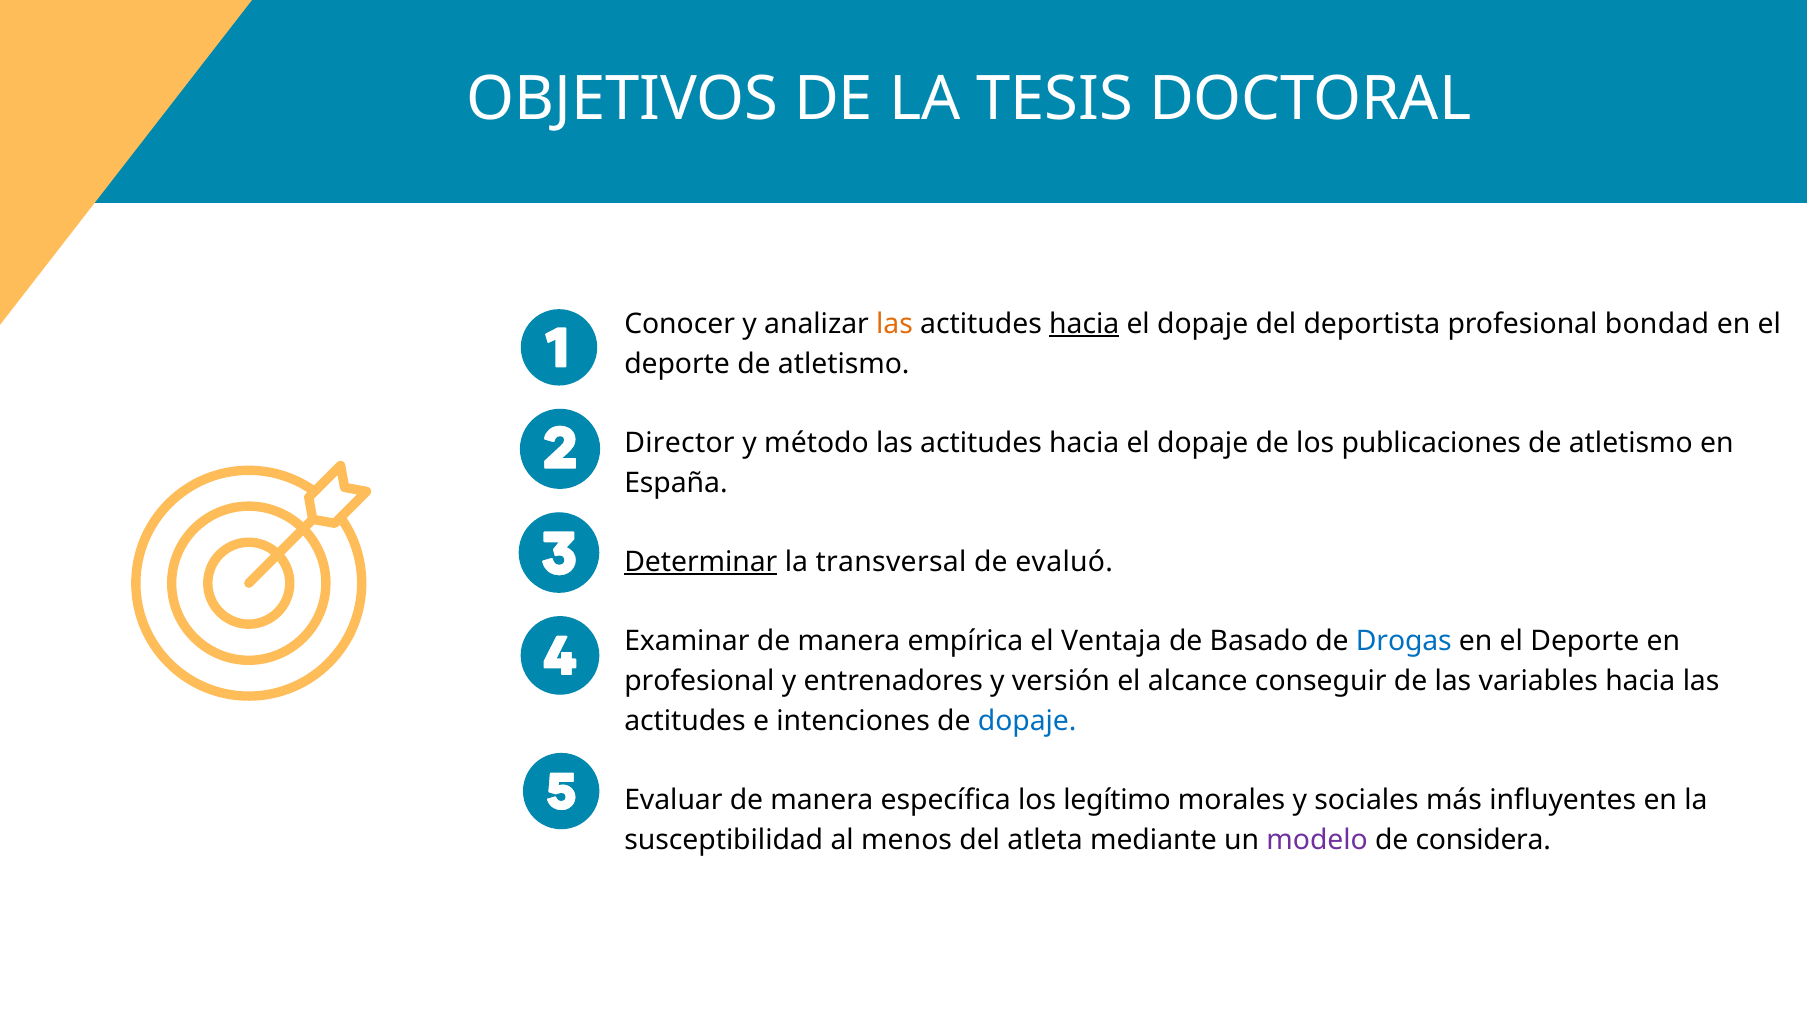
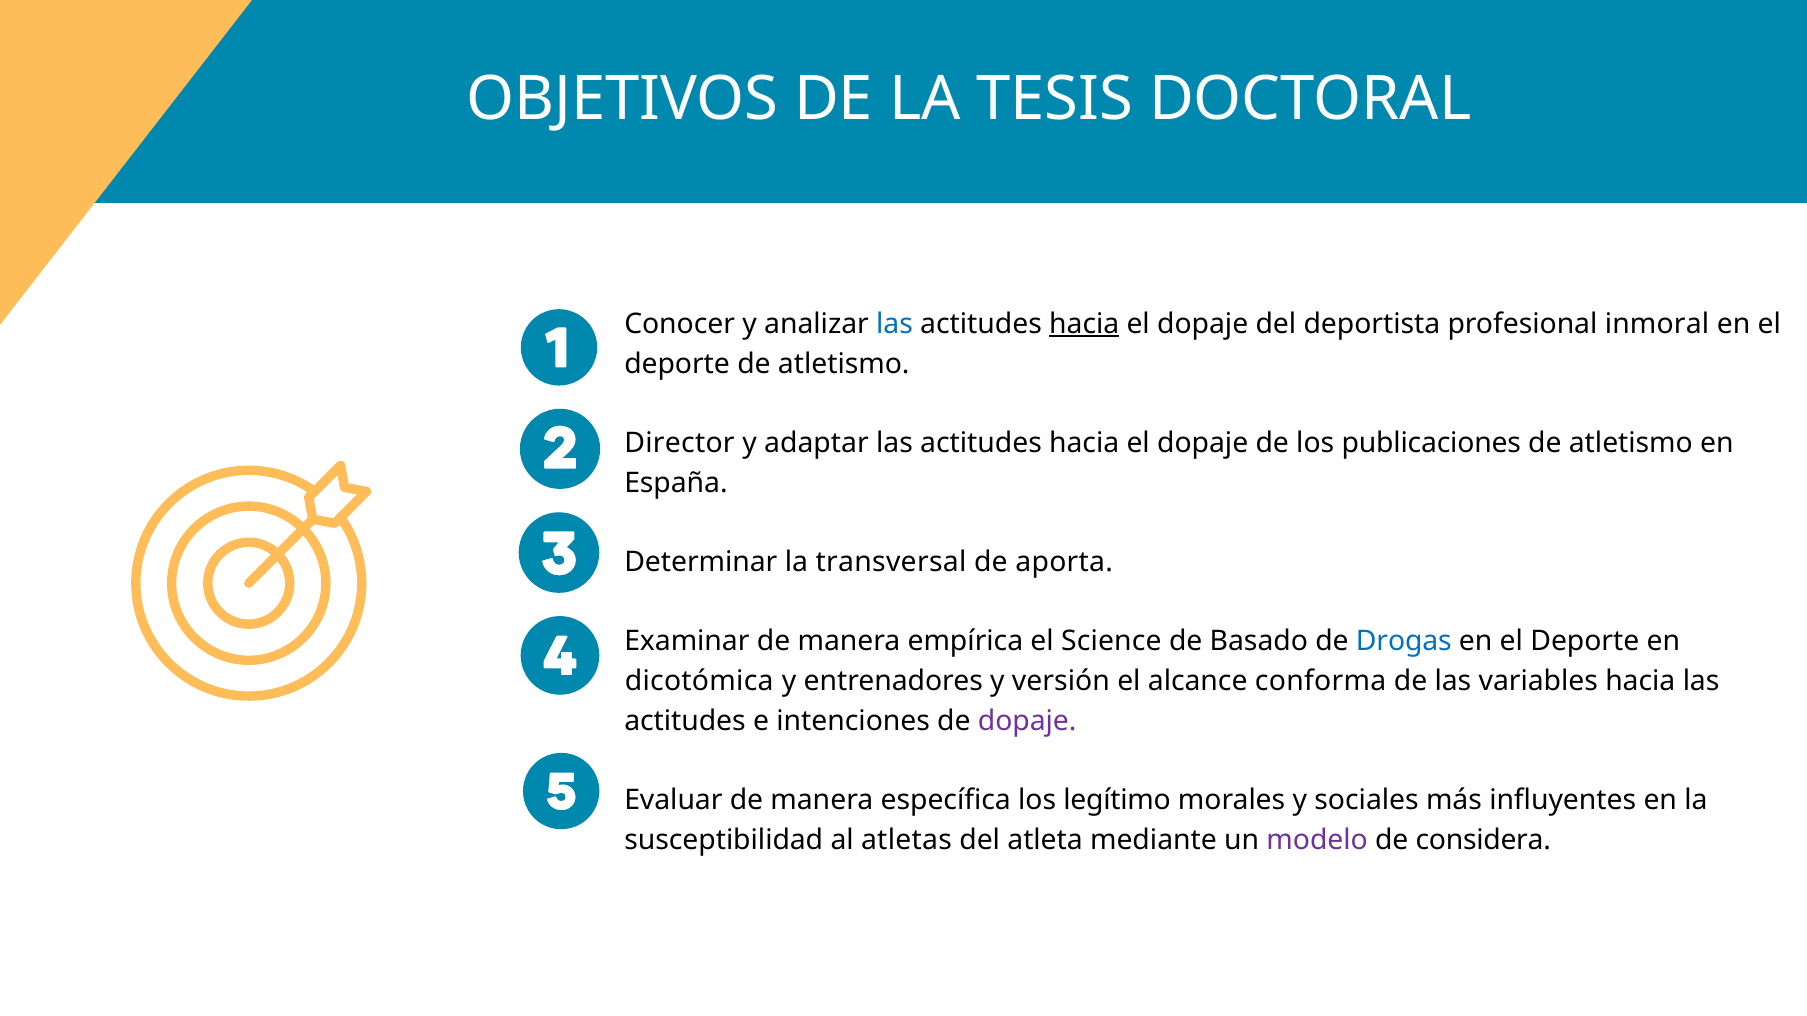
las colour: orange -> blue (895, 324)
bondad: bondad -> inmoral (1657, 324)
método: método -> adaptar (817, 443)
Determinar underline: present -> none (701, 562)
evaluó: evaluó -> aporta (1064, 562)
Ventaja: Ventaja -> Science (1111, 642)
profesional: profesional -> dicotómica (699, 681)
conseguir: conseguir -> conforma (1321, 681)
dopaje colour: blue -> purple (1027, 721)
menos: menos -> atletas (906, 840)
